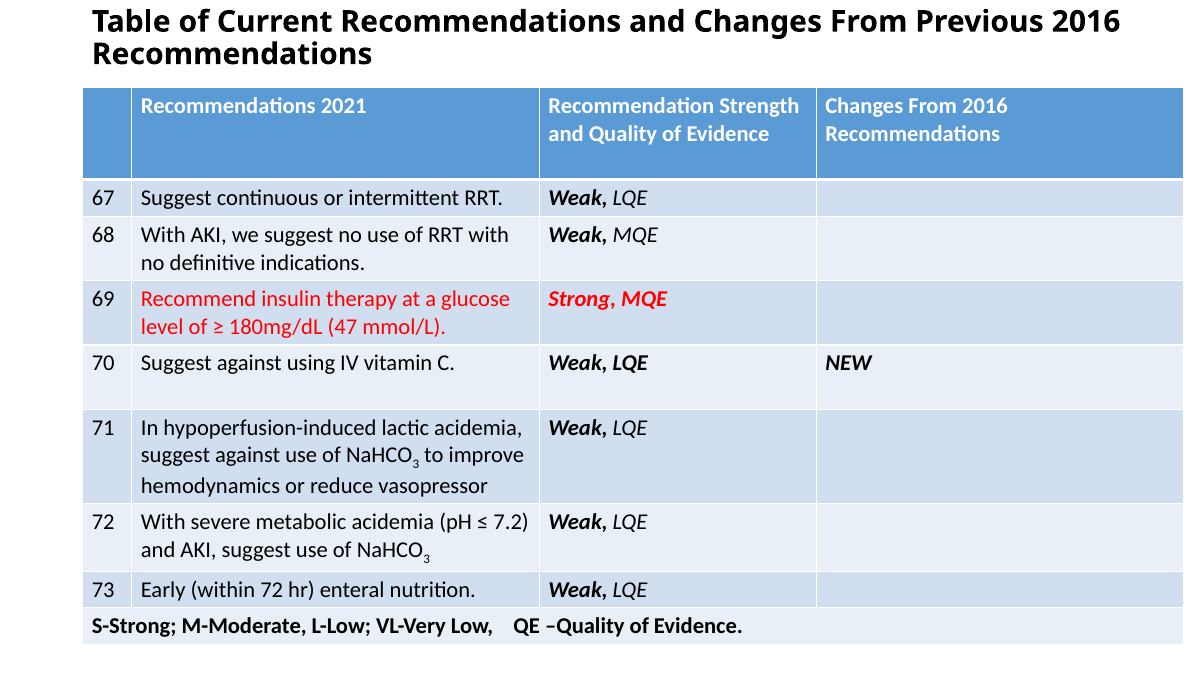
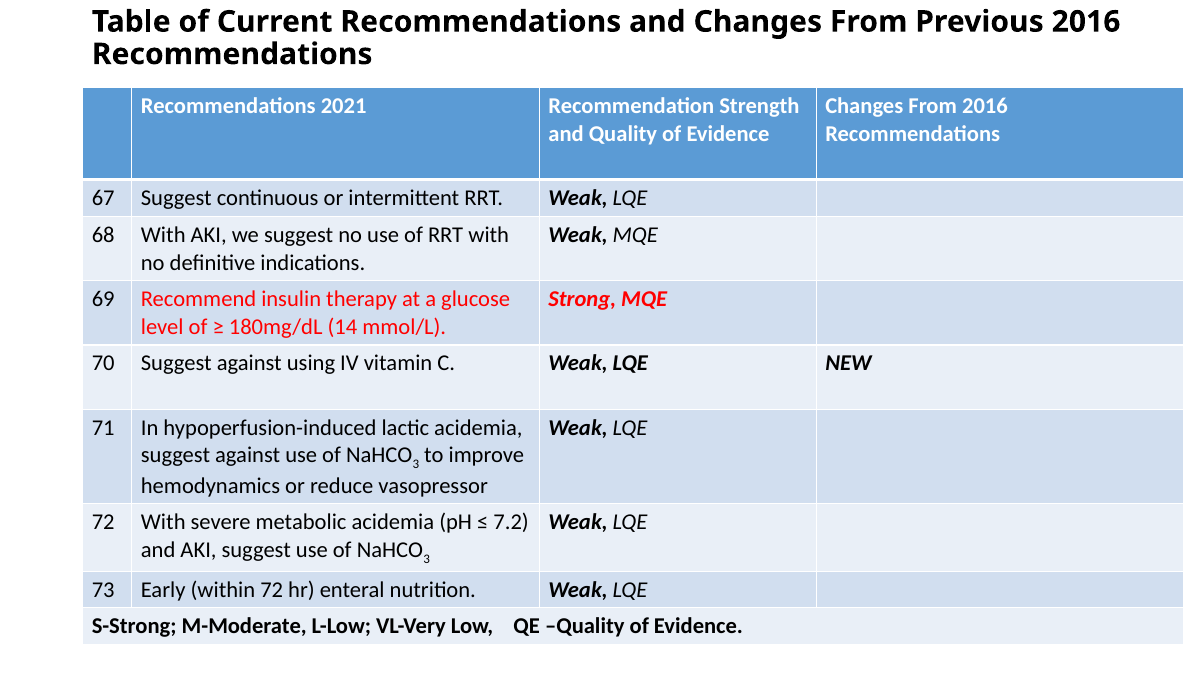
47: 47 -> 14 (342, 327)
